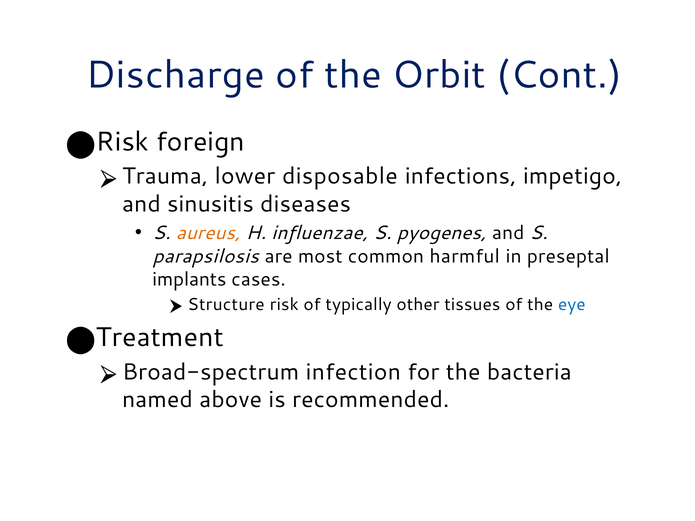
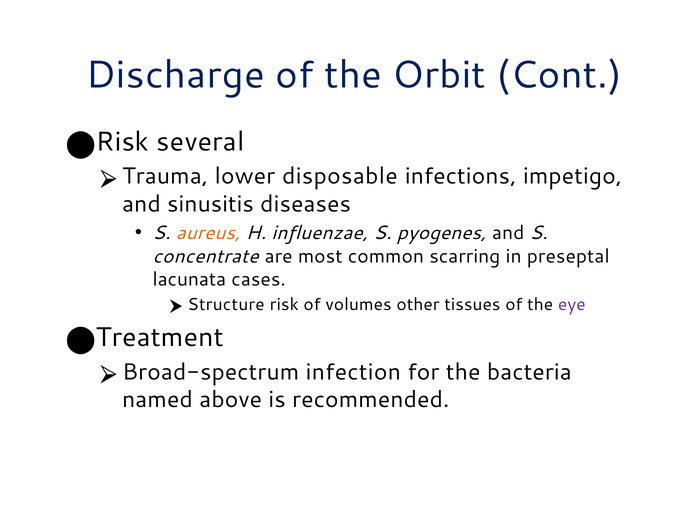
foreign: foreign -> several (200, 142)
parapsilosis: parapsilosis -> concentrate (206, 256)
harmful: harmful -> scarring (465, 256)
implants: implants -> lacunata (189, 280)
typically: typically -> volumes (359, 305)
eye colour: blue -> purple (572, 305)
